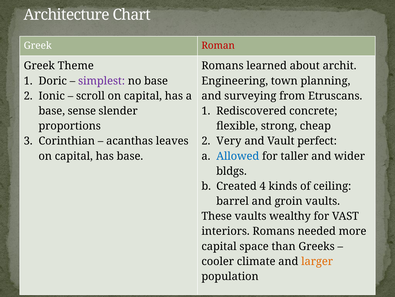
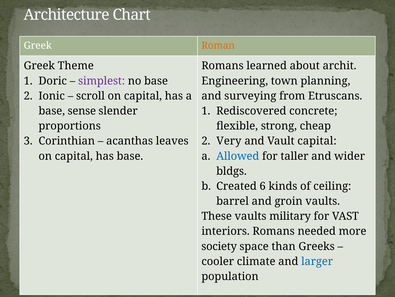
Roman colour: red -> orange (218, 45)
Vault perfect: perfect -> capital (317, 141)
4: 4 -> 6 (263, 186)
wealthy: wealthy -> military (290, 216)
capital: capital -> society (219, 246)
larger colour: orange -> blue (317, 261)
